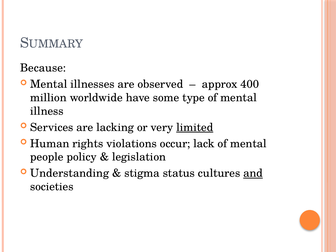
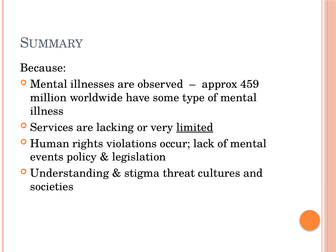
400: 400 -> 459 (250, 84)
people: people -> events (47, 157)
status: status -> threat (179, 173)
and underline: present -> none (253, 173)
